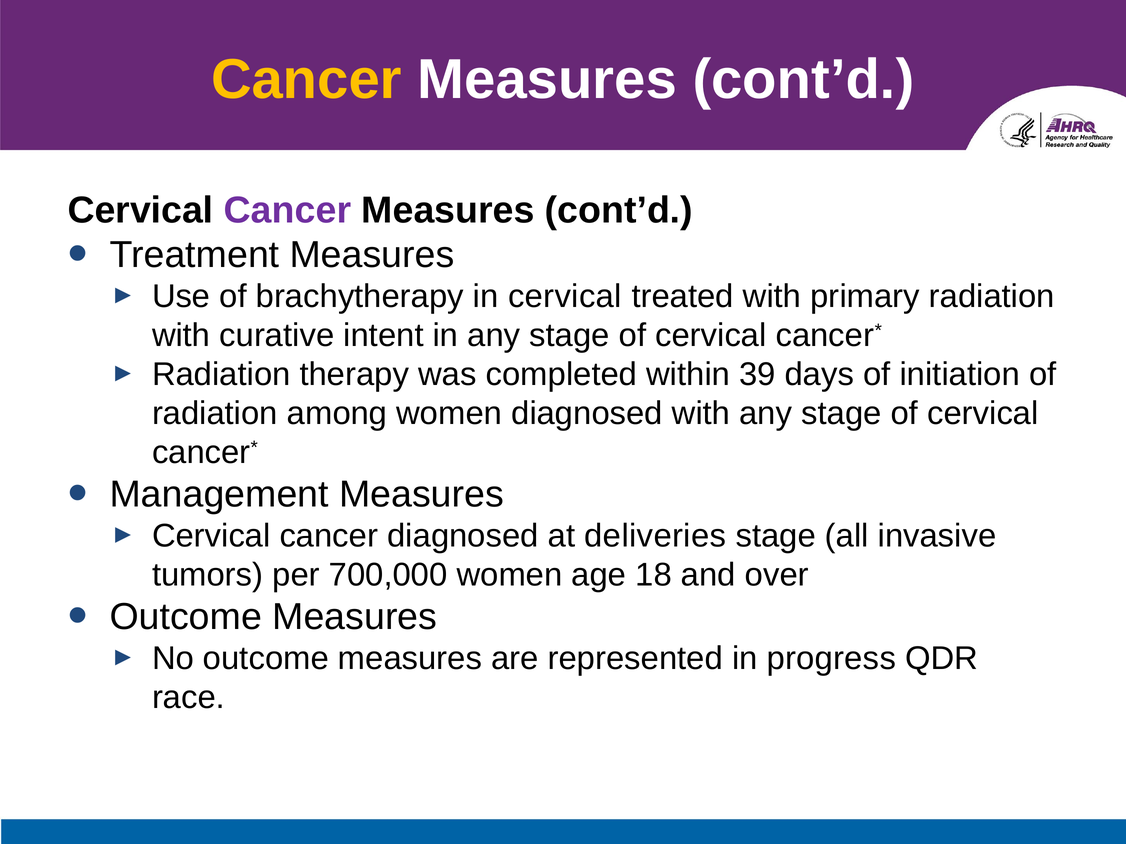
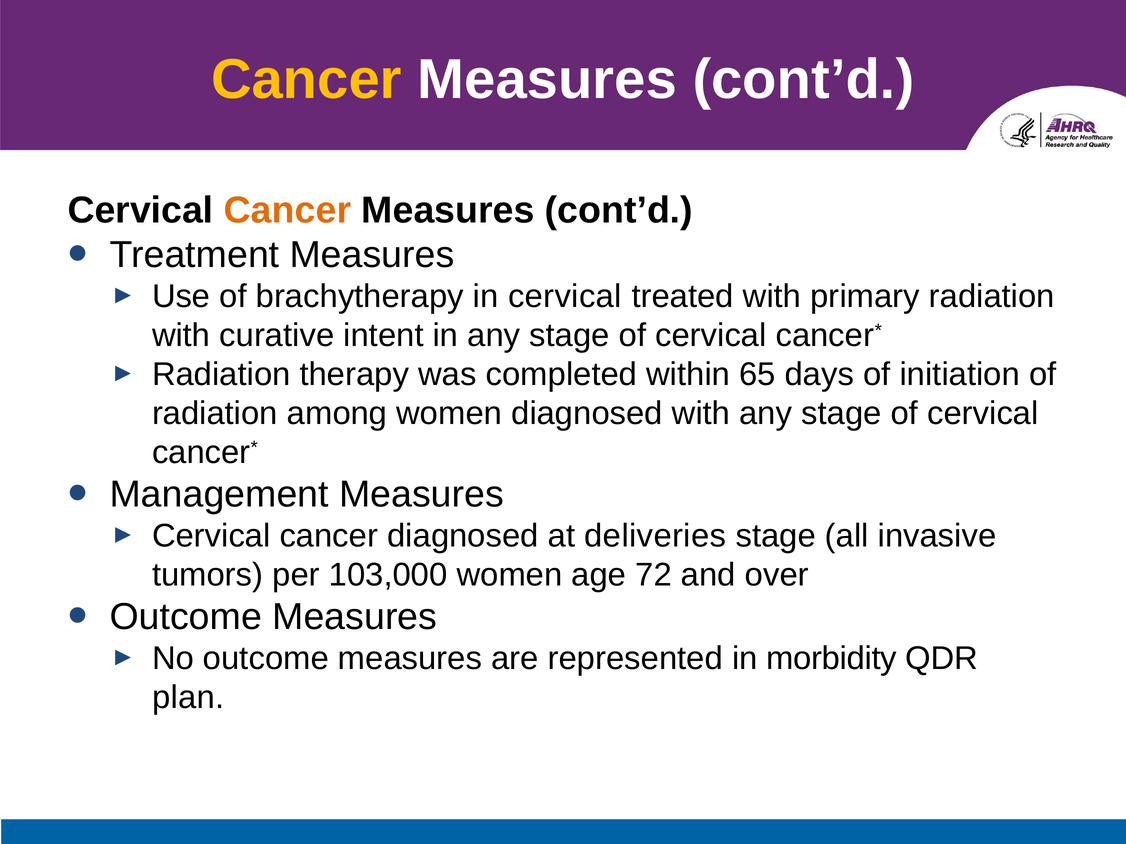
Cancer colour: purple -> orange (287, 210)
39: 39 -> 65 (757, 375)
700,000: 700,000 -> 103,000 (388, 575)
18: 18 -> 72 (654, 575)
progress: progress -> morbidity (832, 659)
race: race -> plan (188, 698)
